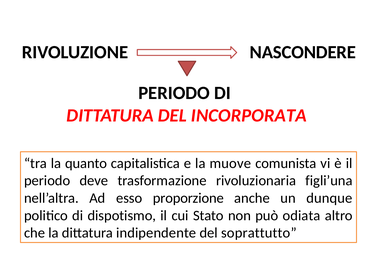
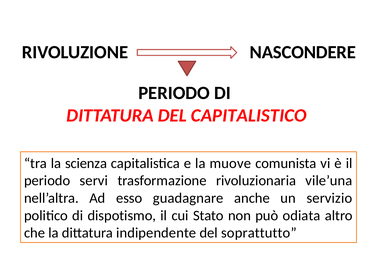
INCORPORATA: INCORPORATA -> CAPITALISTICO (249, 116)
quanto: quanto -> scienza (86, 164)
deve: deve -> servi (94, 181)
figli’una: figli’una -> vile’una (329, 181)
proporzione: proporzione -> guadagnare (188, 198)
dunque: dunque -> servizio (329, 198)
